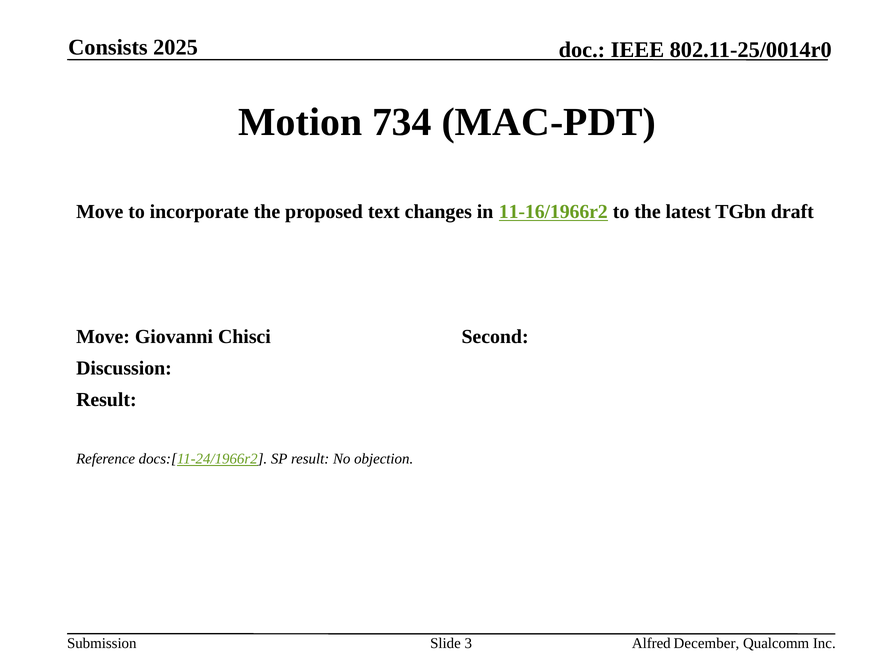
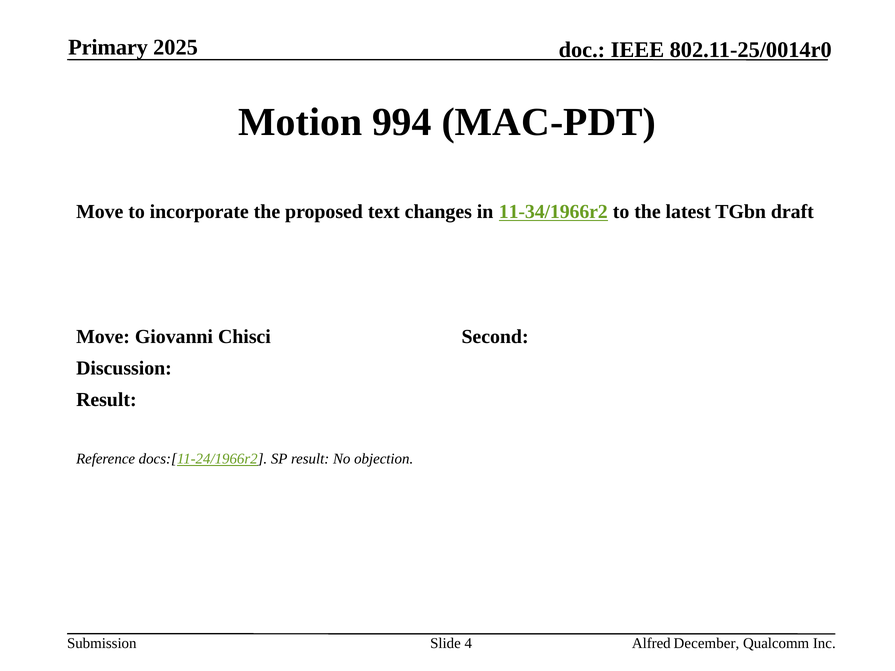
Consists: Consists -> Primary (108, 47)
734: 734 -> 994 (402, 122)
11-16/1966r2: 11-16/1966r2 -> 11-34/1966r2 (553, 212)
3: 3 -> 4 (468, 644)
